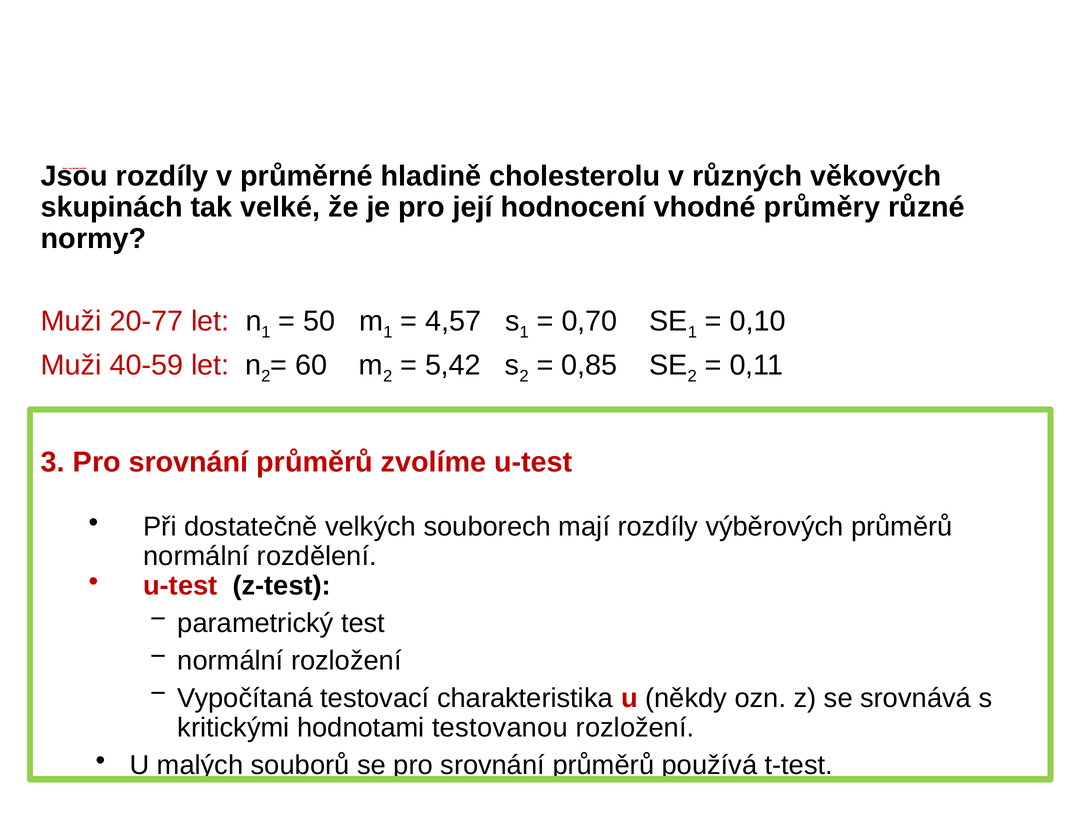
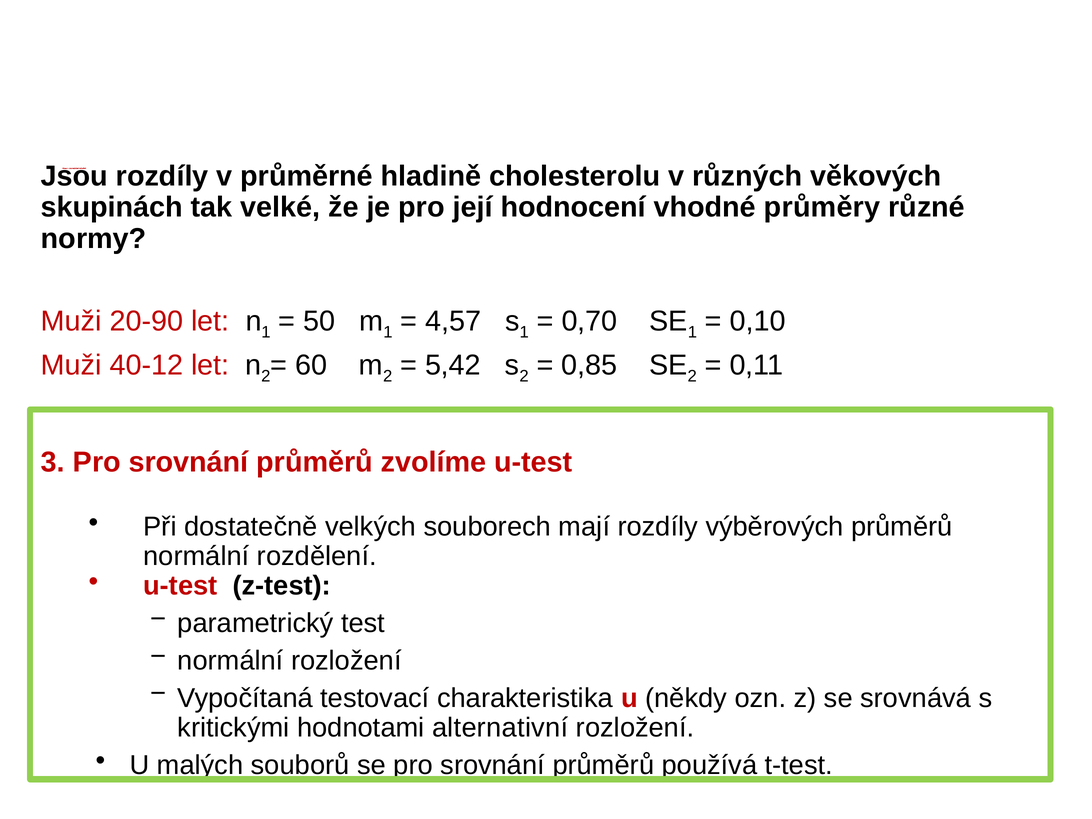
20-77: 20-77 -> 20-90 (146, 321)
40-59: 40-59 -> 40-12 (146, 365)
testovanou: testovanou -> alternativní (500, 728)
